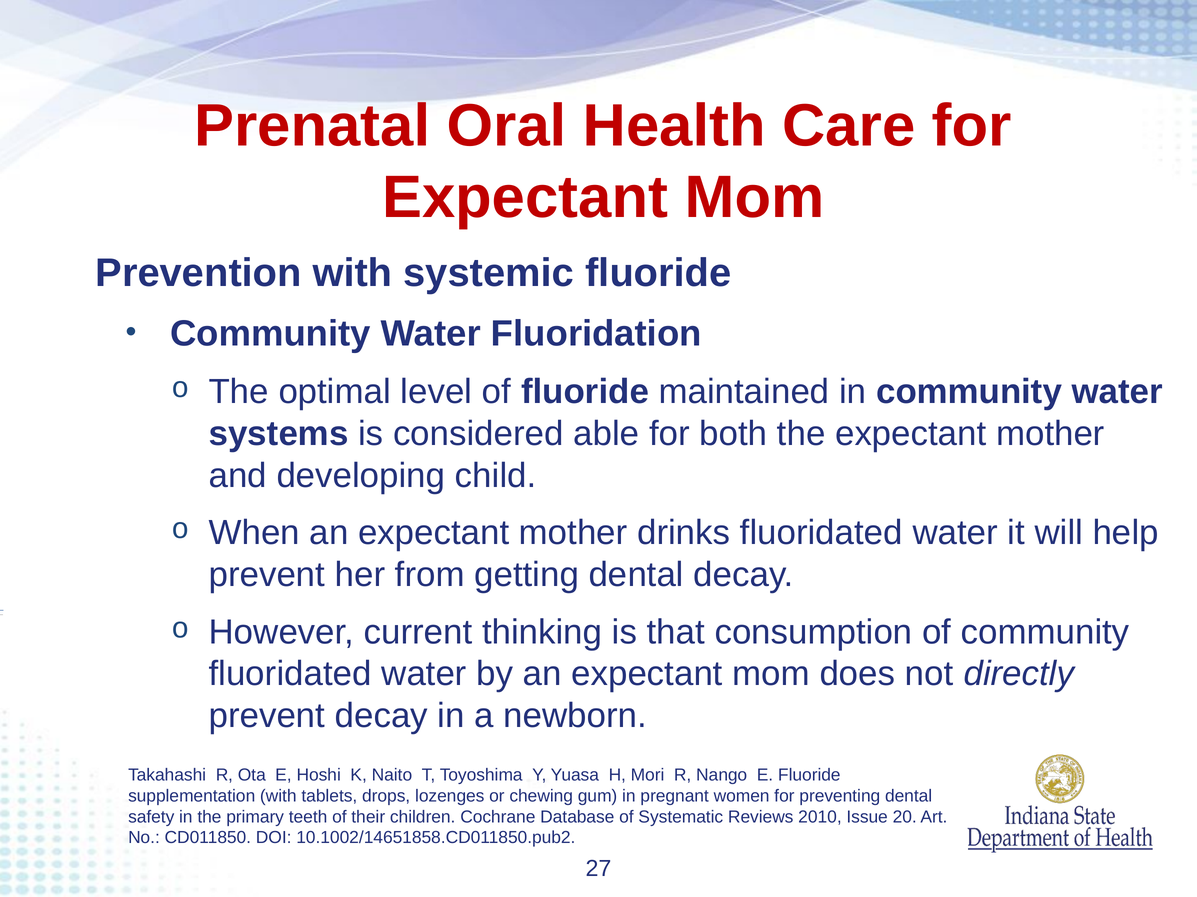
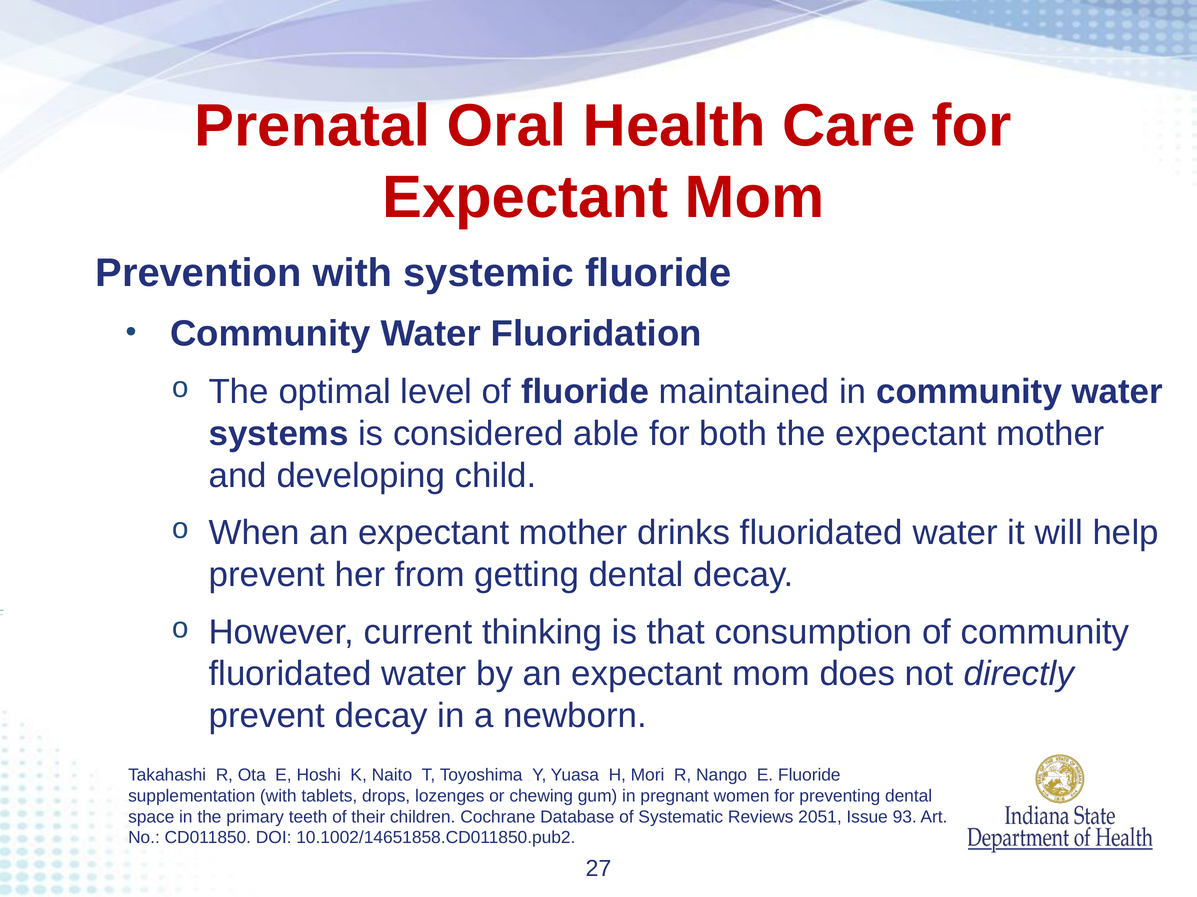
safety: safety -> space (151, 817)
2010: 2010 -> 2051 (820, 817)
20: 20 -> 93 (905, 817)
